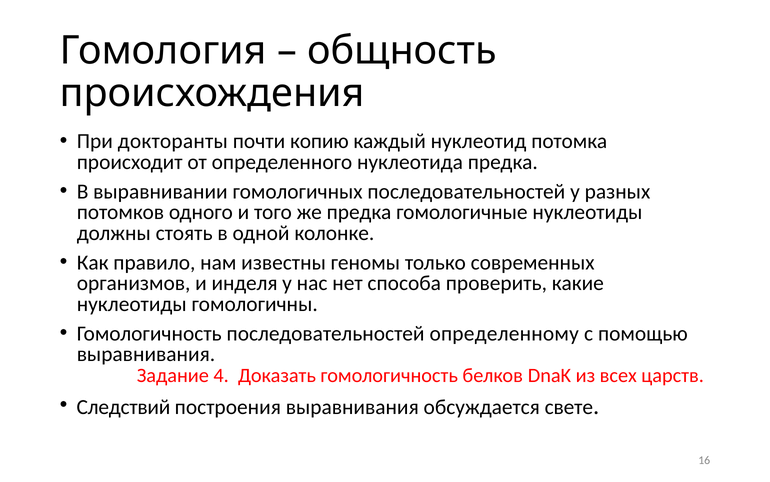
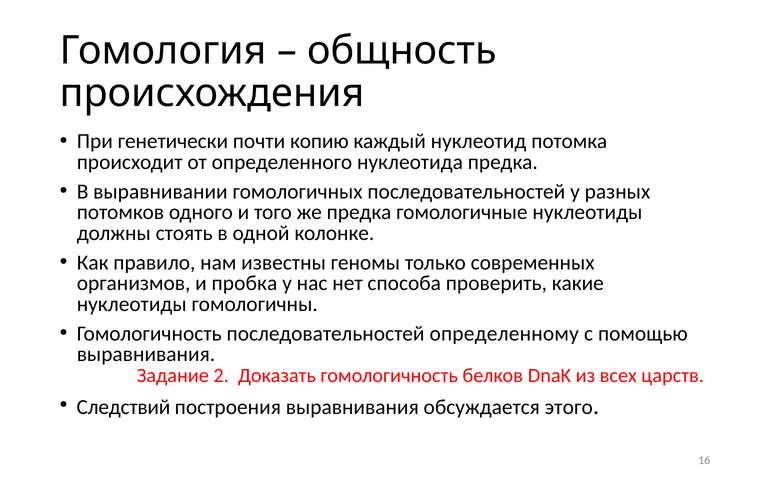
докторанты: докторанты -> генетически (173, 141)
инделя: инделя -> пробка (244, 283)
4: 4 -> 2 (221, 375)
свете: свете -> этого (569, 406)
